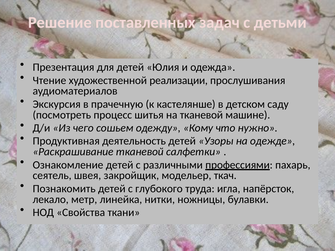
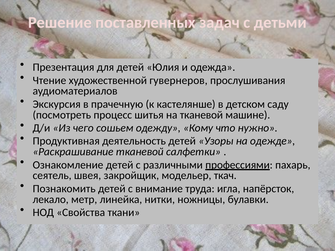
реализации: реализации -> гувернеров (179, 80)
глубокого: глубокого -> внимание (159, 189)
